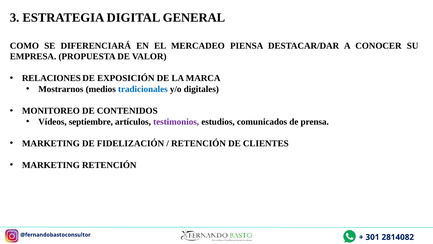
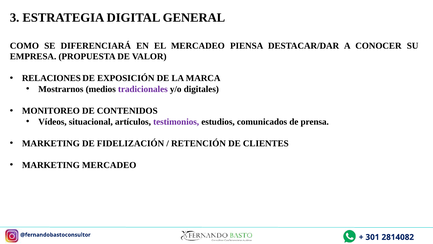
tradicionales colour: blue -> purple (143, 89)
septiembre: septiembre -> situacional (91, 121)
MARKETING RETENCIÓN: RETENCIÓN -> MERCADEO (109, 165)
